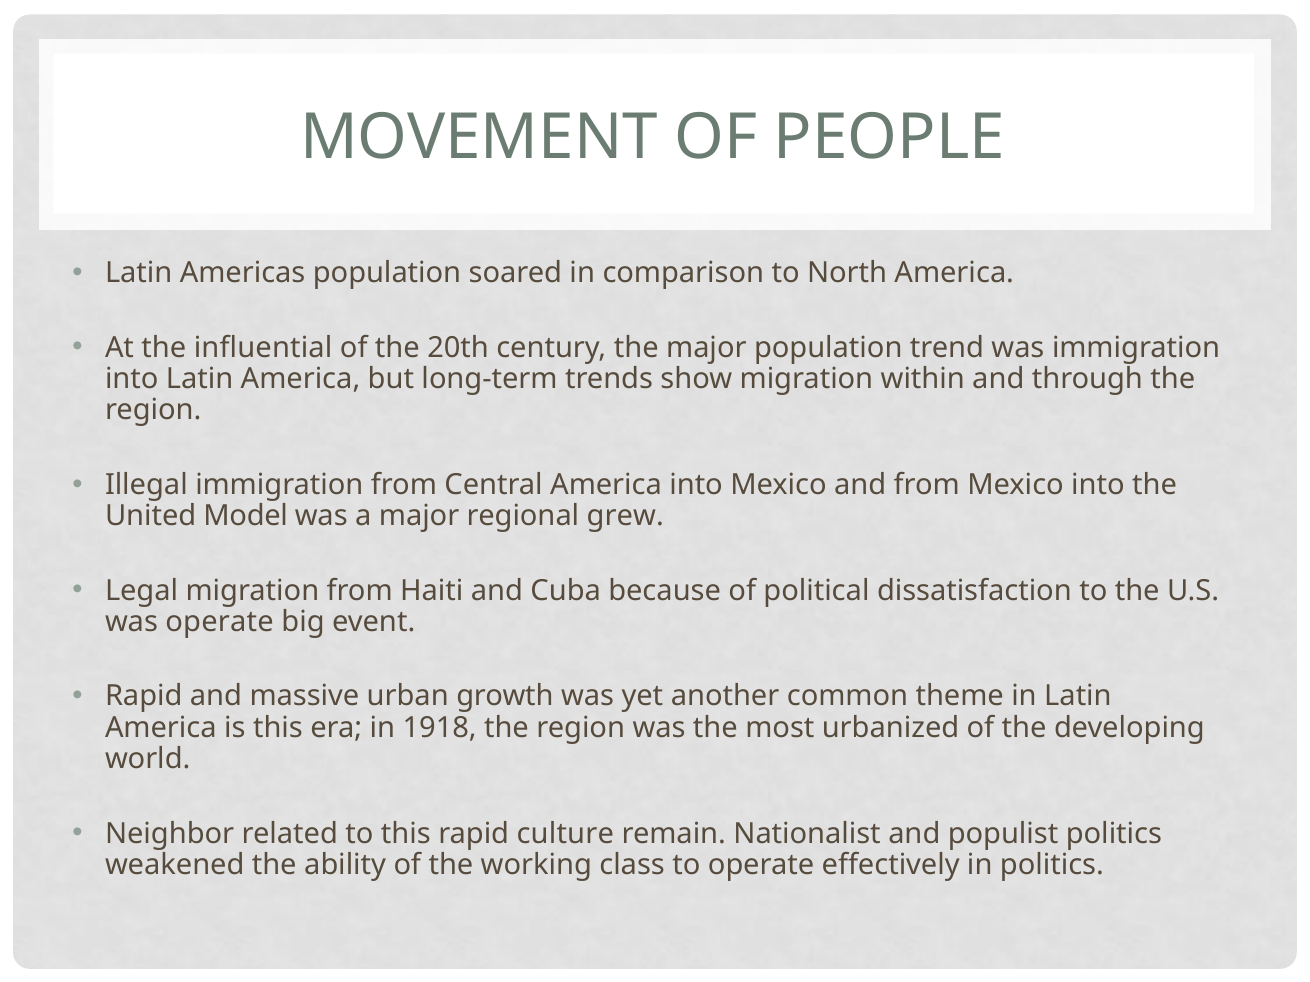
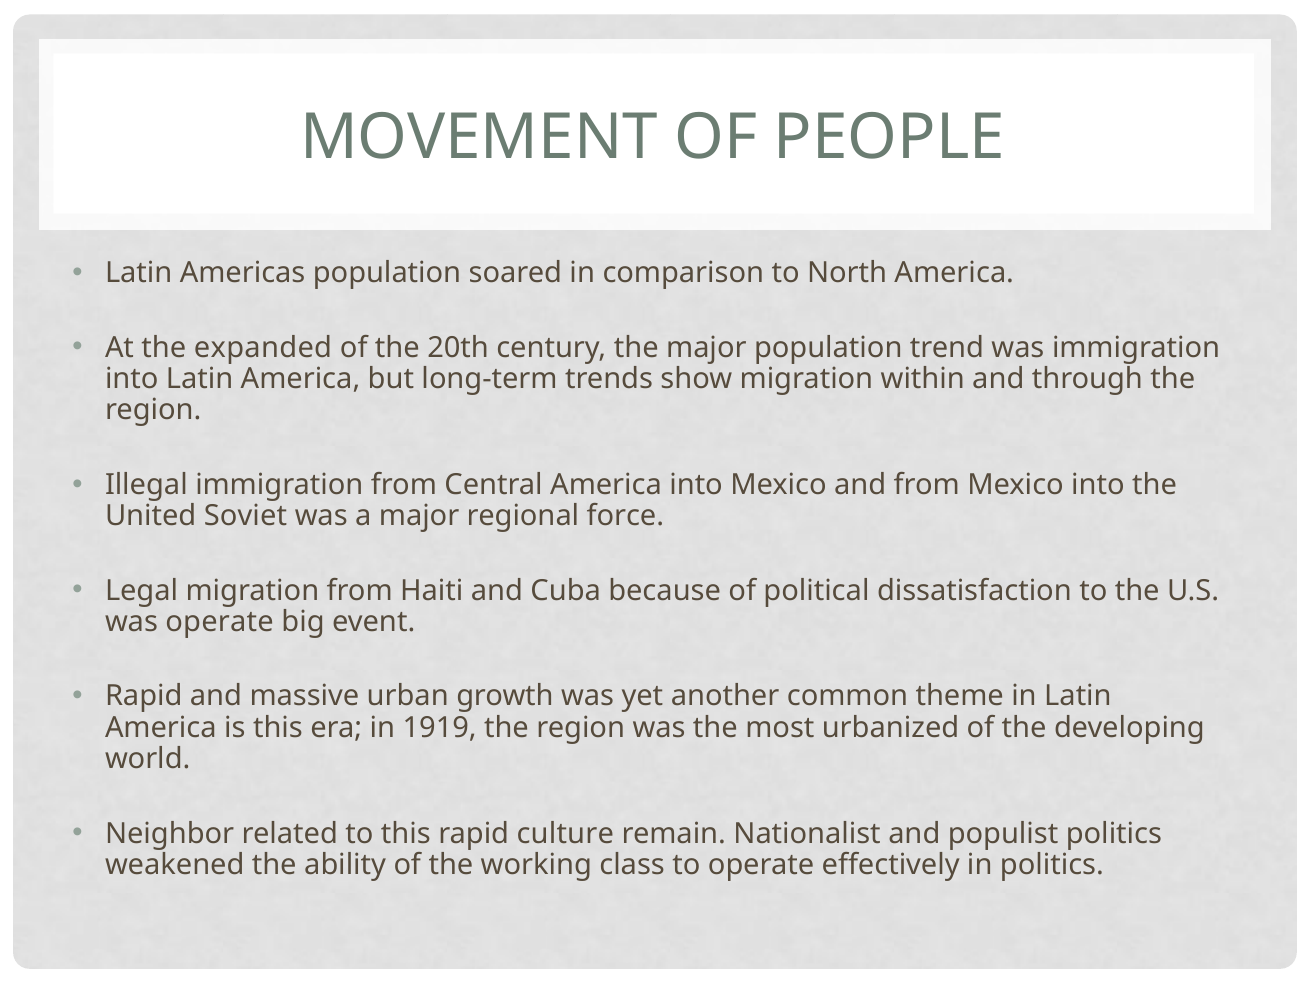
influential: influential -> expanded (263, 348)
Model: Model -> Soviet (245, 516)
grew: grew -> force (625, 516)
1918: 1918 -> 1919 (440, 728)
